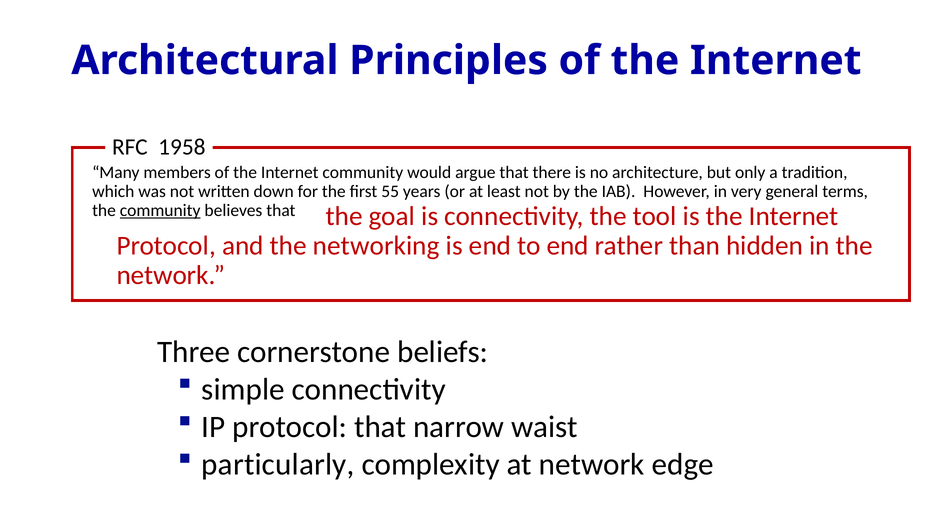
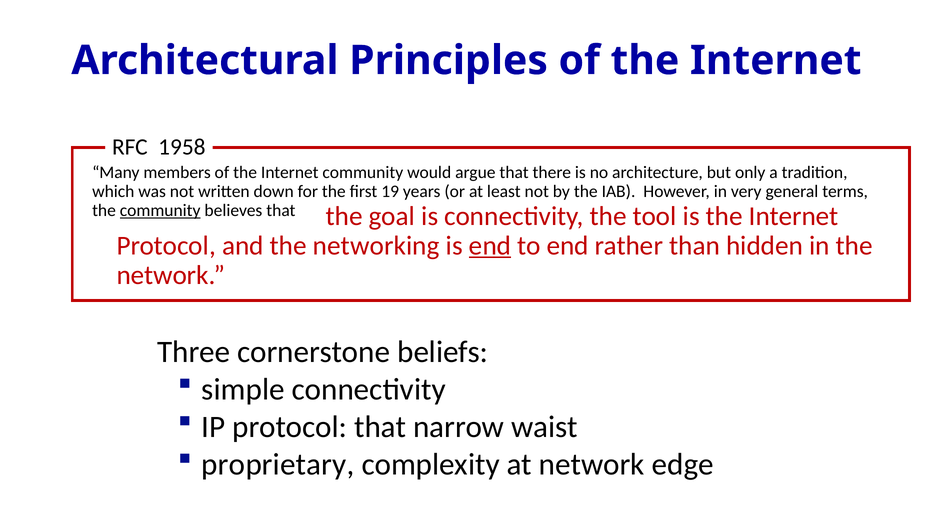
55: 55 -> 19 (390, 192)
end underline: none -> present (490, 246)
particularly: particularly -> proprietary (278, 464)
